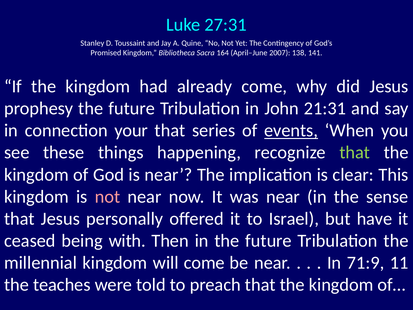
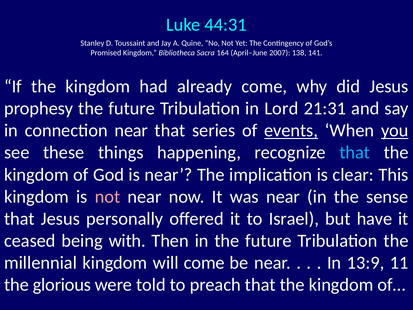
27:31: 27:31 -> 44:31 (226, 25)
John: John -> Lord (281, 108)
connection your: your -> near (131, 130)
you underline: none -> present (395, 130)
that colour: light green -> light blue (355, 152)
71:9: 71:9 -> 13:9 (366, 263)
teaches: teaches -> glorious (62, 285)
